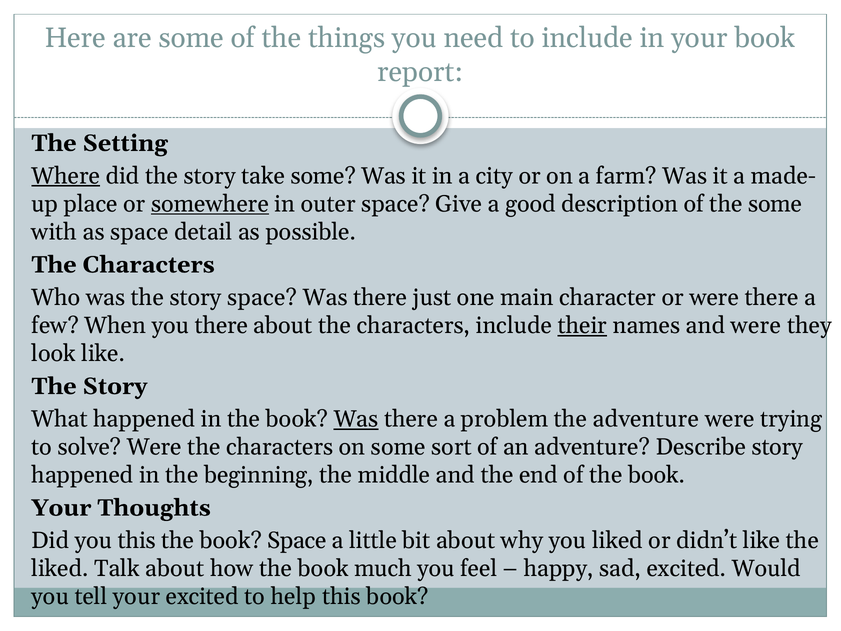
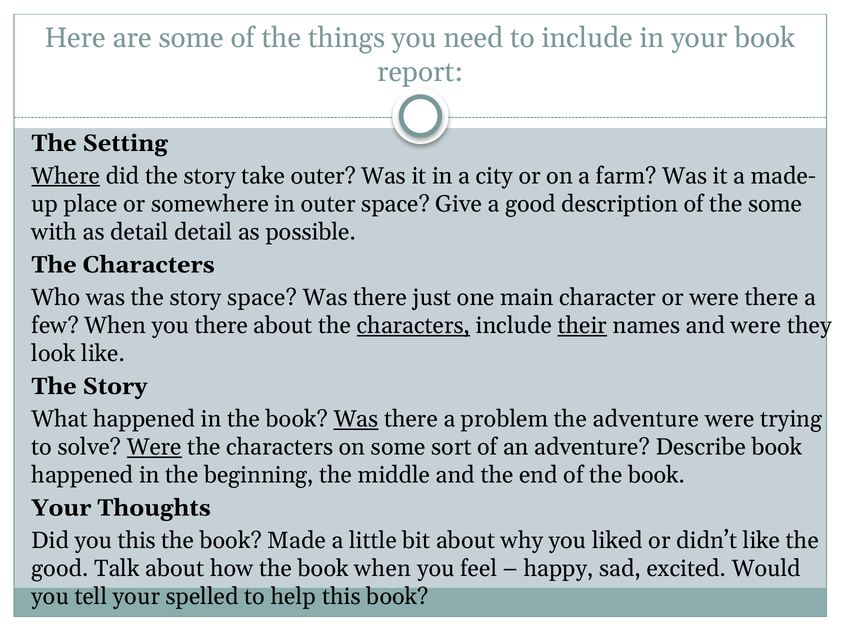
take some: some -> outer (323, 176)
somewhere underline: present -> none (210, 204)
as space: space -> detail (139, 232)
characters underline: none -> present (413, 325)
Were underline: none -> present (154, 447)
Describe story: story -> book (777, 447)
book Space: Space -> Made (297, 540)
liked: liked -> good (60, 568)
the book much: much -> when (383, 568)
your excited: excited -> spelled (202, 596)
